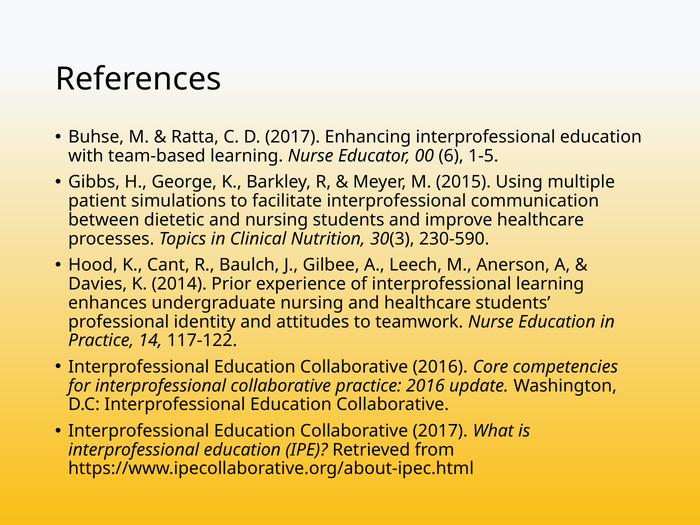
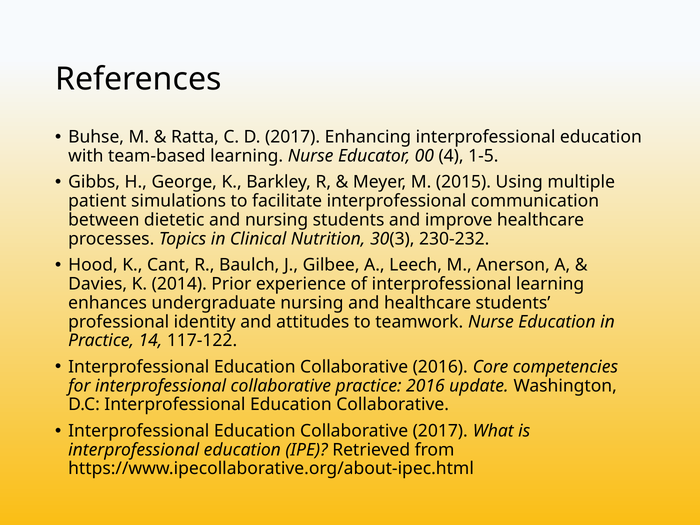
6: 6 -> 4 (451, 156)
230-590: 230-590 -> 230-232 (454, 239)
